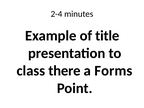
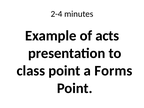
title: title -> acts (107, 36)
class there: there -> point (64, 71)
